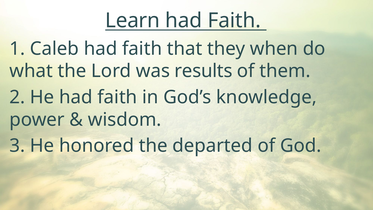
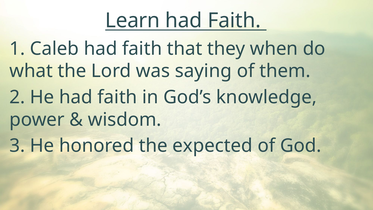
results: results -> saying (203, 71)
departed: departed -> expected (213, 146)
